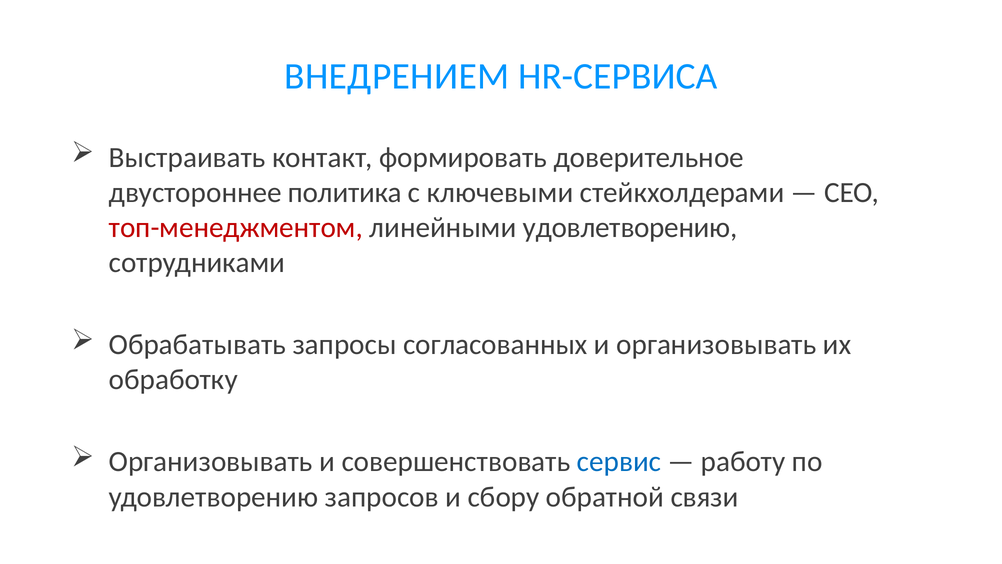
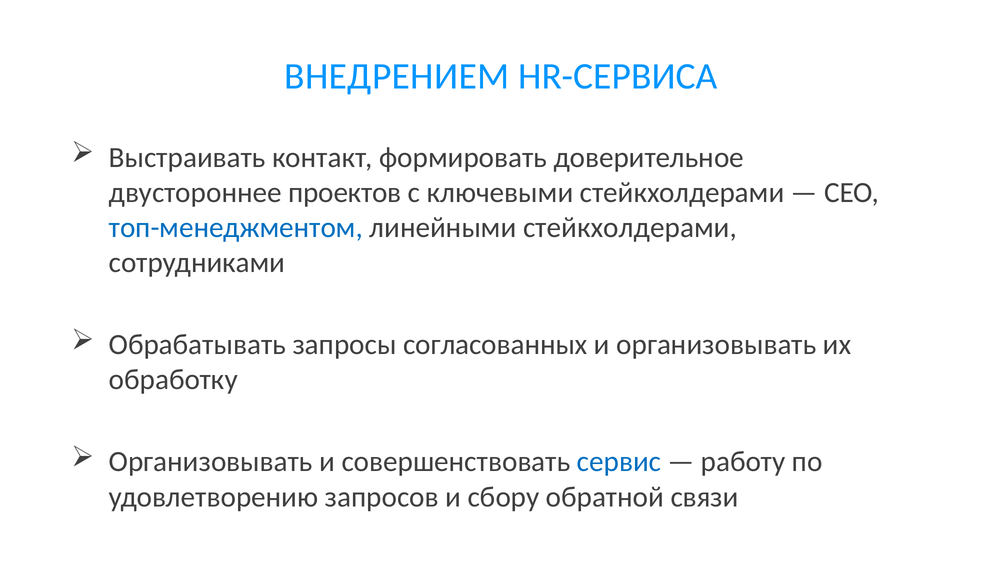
политика: политика -> проектов (345, 192)
топ-менеджментом colour: red -> blue (236, 227)
линейными удовлетворению: удовлетворению -> стейкхолдерами (630, 227)
